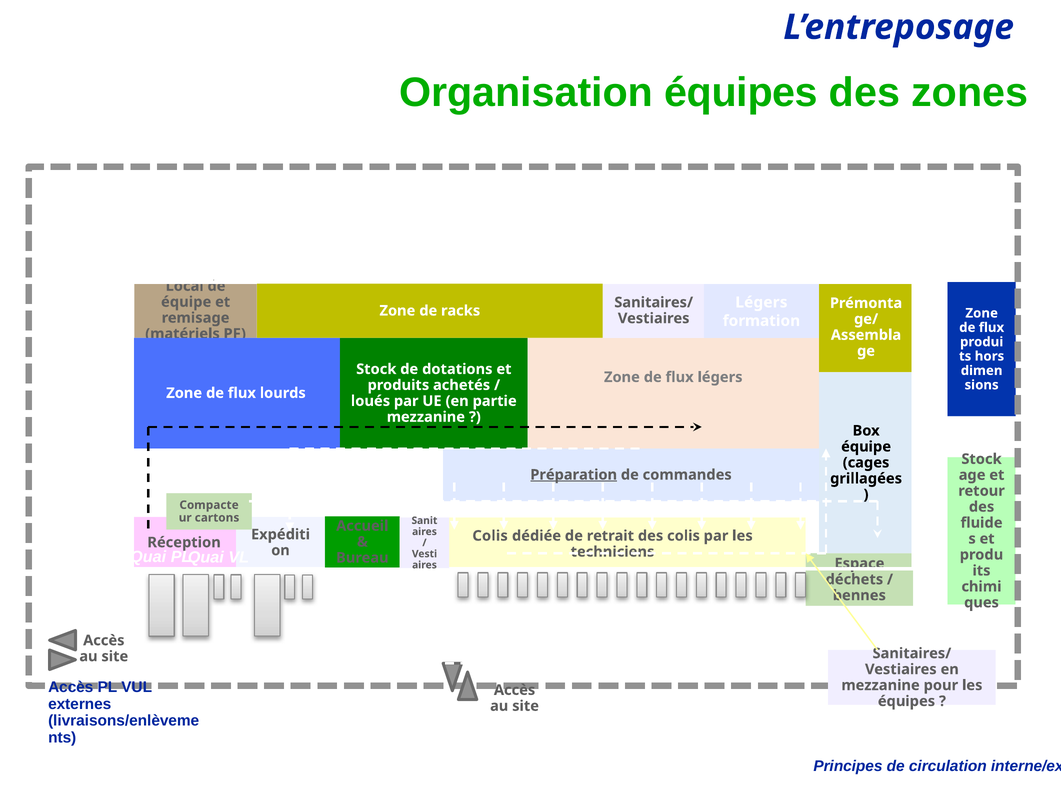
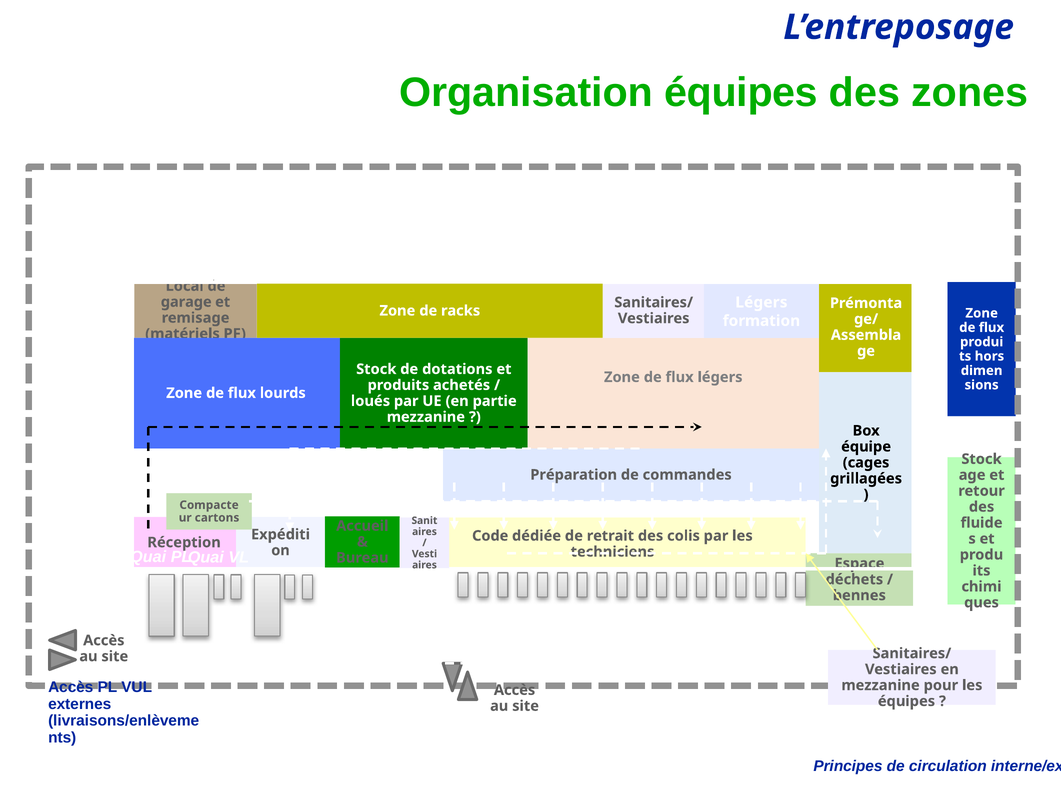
équipe: équipe -> garage (186, 302)
Préparation underline: present -> none (574, 475)
Colis: Colis -> Code (490, 536)
